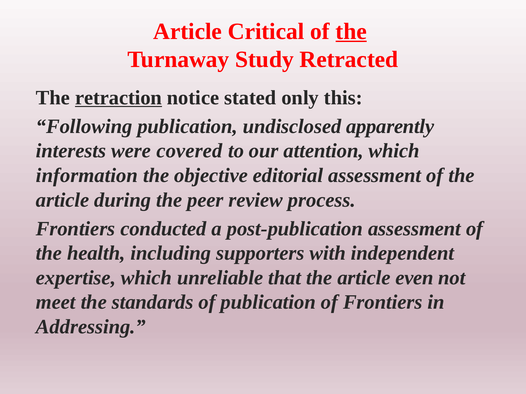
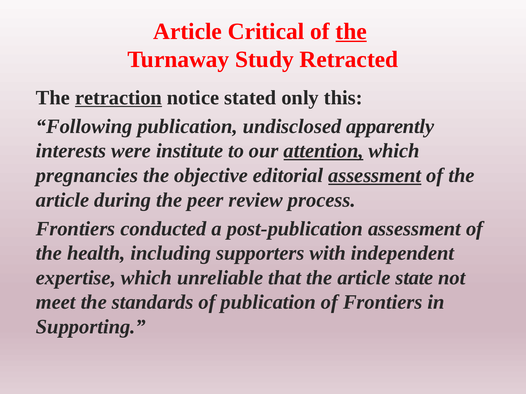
covered: covered -> institute (190, 151)
attention underline: none -> present (324, 151)
information: information -> pregnancies (87, 176)
assessment underline: none -> present (375, 176)
even: even -> state (414, 278)
Addressing: Addressing -> Supporting (91, 327)
